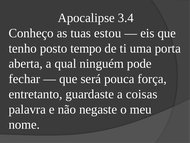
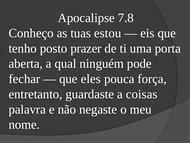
3.4: 3.4 -> 7.8 (126, 18)
tempo: tempo -> prazer (86, 48)
será: será -> eles (91, 79)
